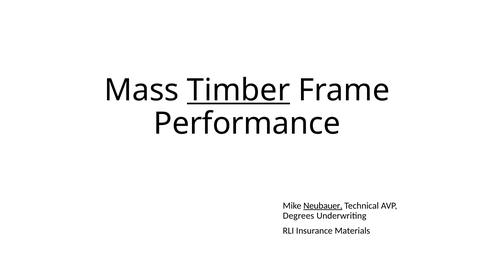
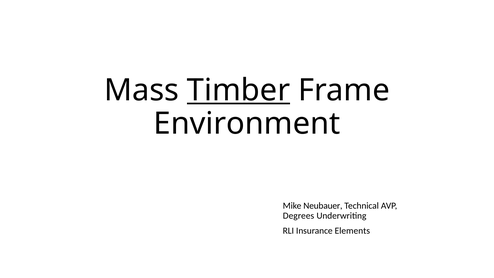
Performance: Performance -> Environment (247, 123)
Neubauer underline: present -> none (323, 206)
Materials: Materials -> Elements (352, 231)
